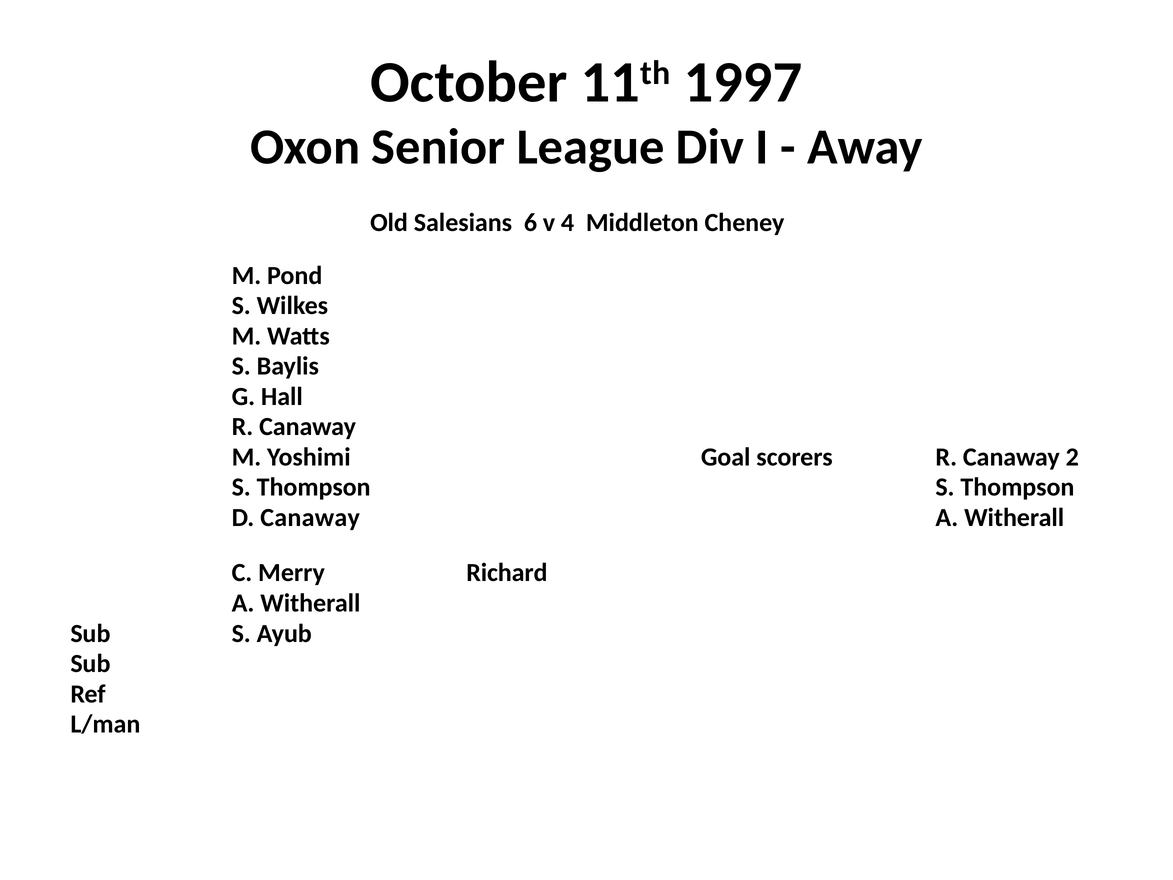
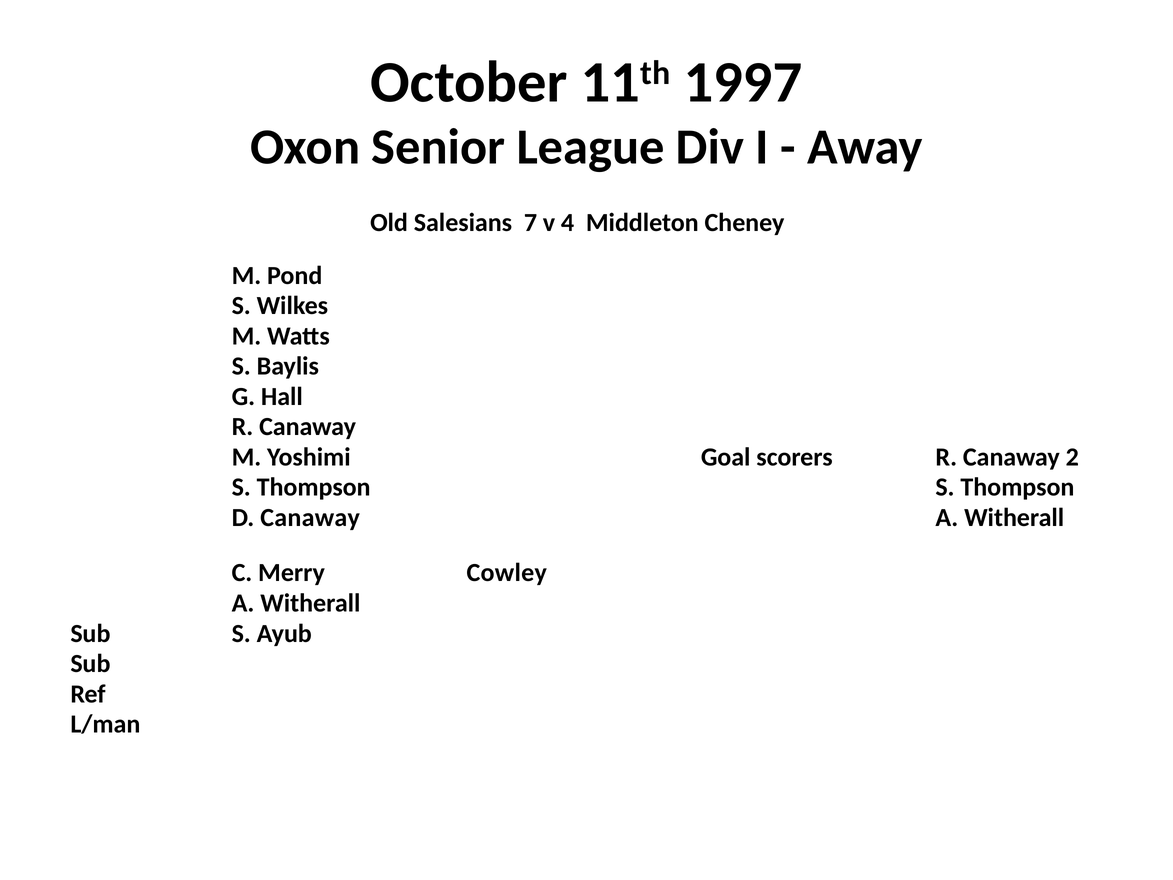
6: 6 -> 7 (530, 223)
Richard: Richard -> Cowley (507, 573)
